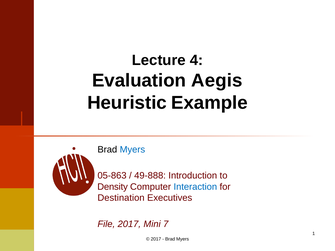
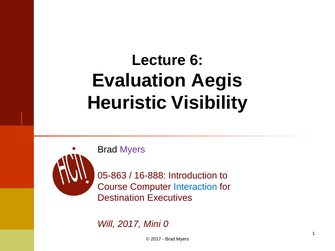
4: 4 -> 6 (196, 60)
Example: Example -> Visibility (209, 103)
Myers colour: blue -> purple (132, 150)
49-888: 49-888 -> 16-888 (150, 176)
Density: Density -> Course (113, 187)
File: File -> Will (106, 224)
7: 7 -> 0 (166, 224)
